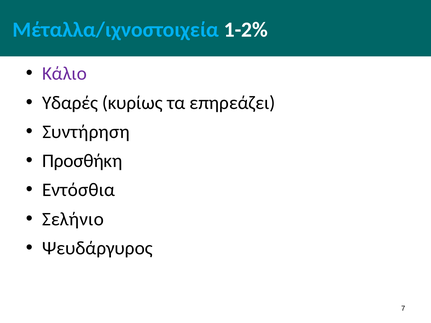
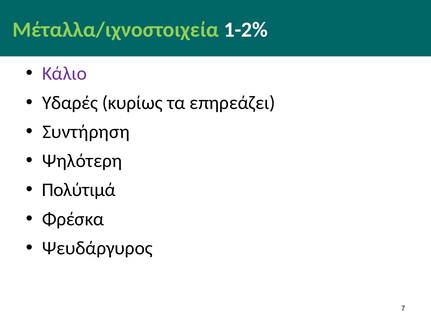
Μέταλλα/ιχνοστοιχεία colour: light blue -> light green (116, 30)
Προσθήκη: Προσθήκη -> Ψηλότερη (82, 161)
Εντόσθια: Εντόσθια -> Πολύτιμά (79, 190)
Σελήνιο: Σελήνιο -> Φρέσκα (73, 219)
